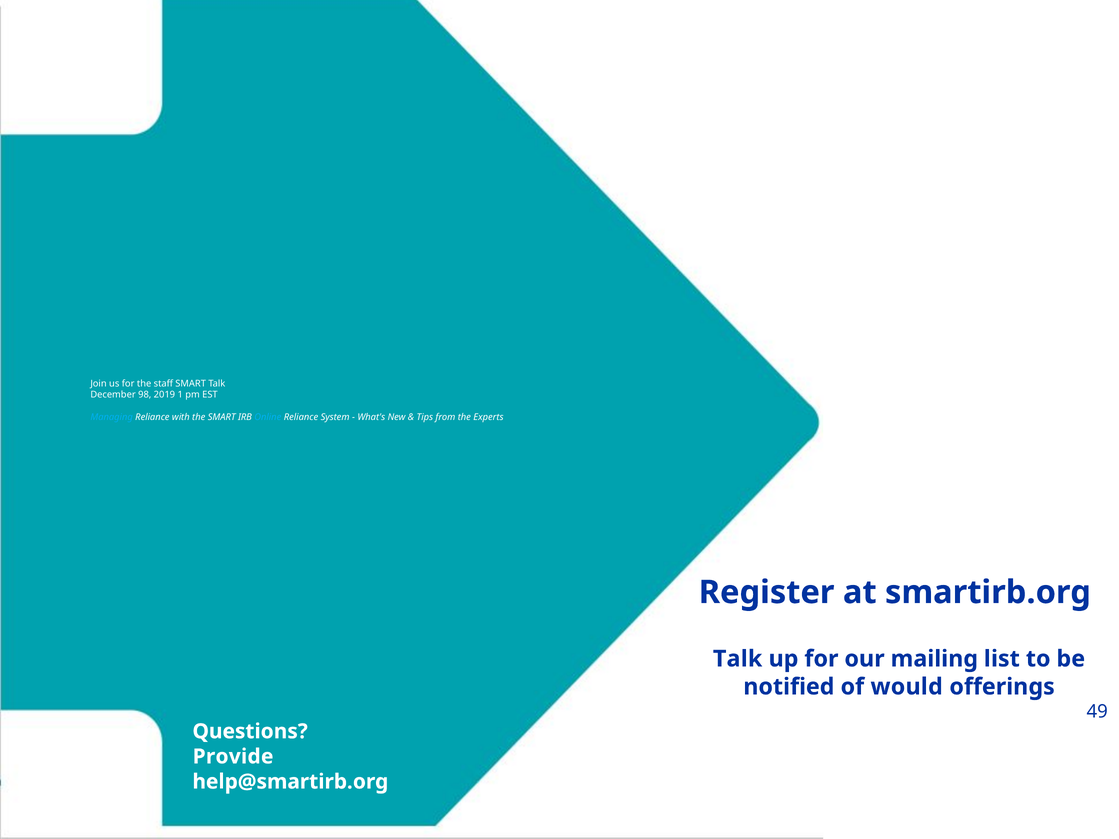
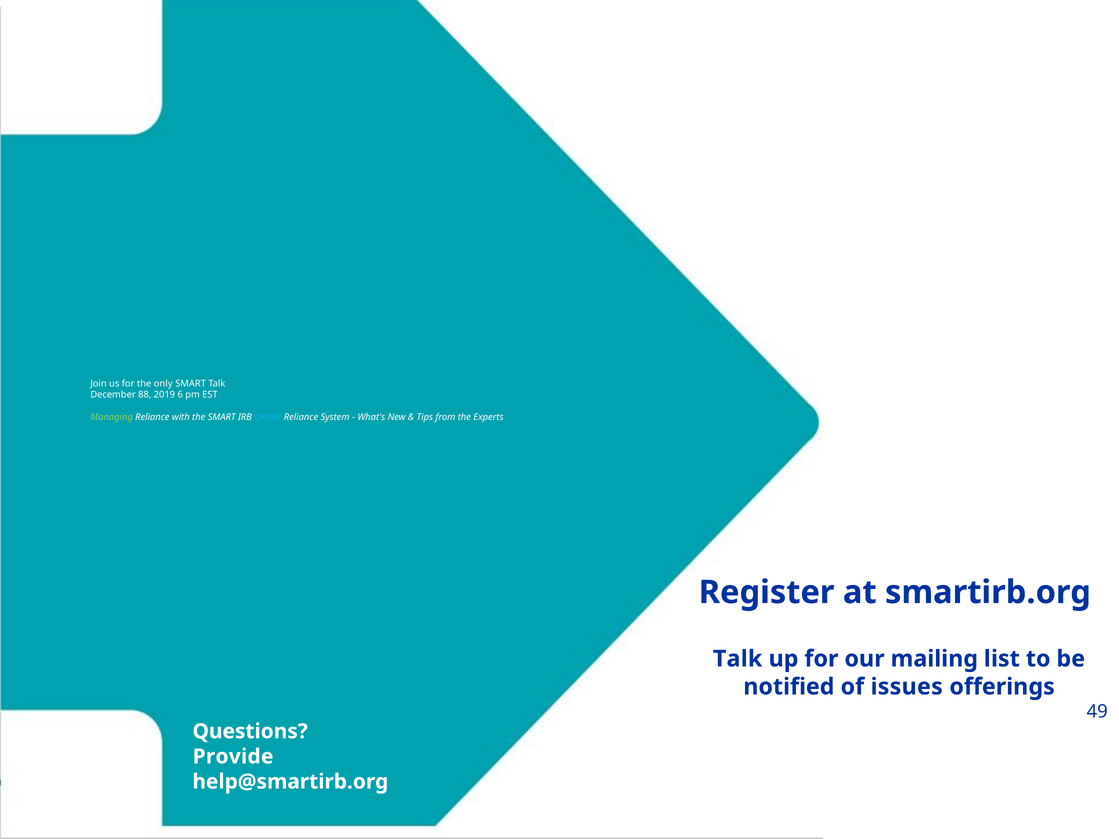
staff: staff -> only (163, 384)
98: 98 -> 88 (145, 395)
1: 1 -> 6 (180, 395)
Managing colour: light blue -> light green (112, 417)
would: would -> issues (907, 687)
